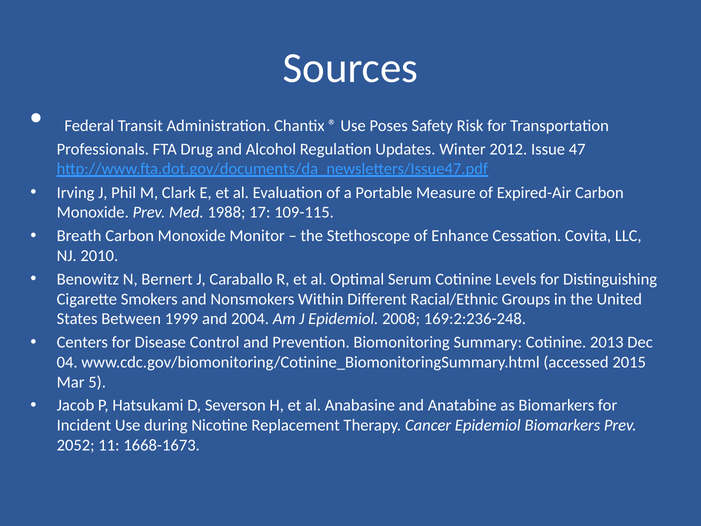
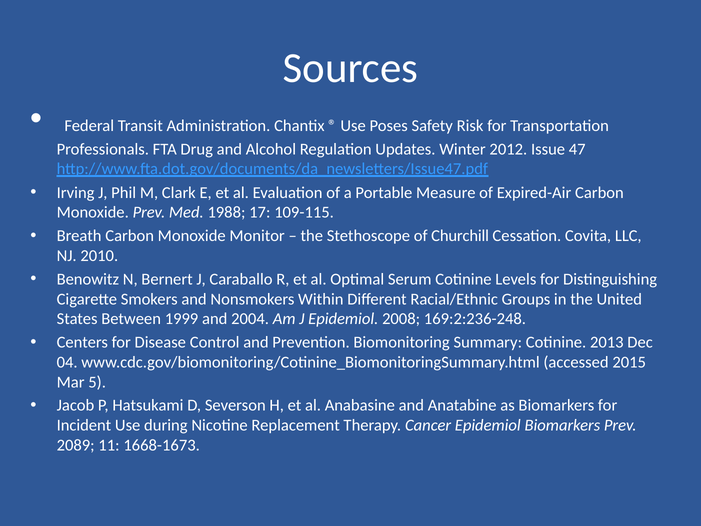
Enhance: Enhance -> Churchill (460, 236)
2052: 2052 -> 2089 (76, 445)
